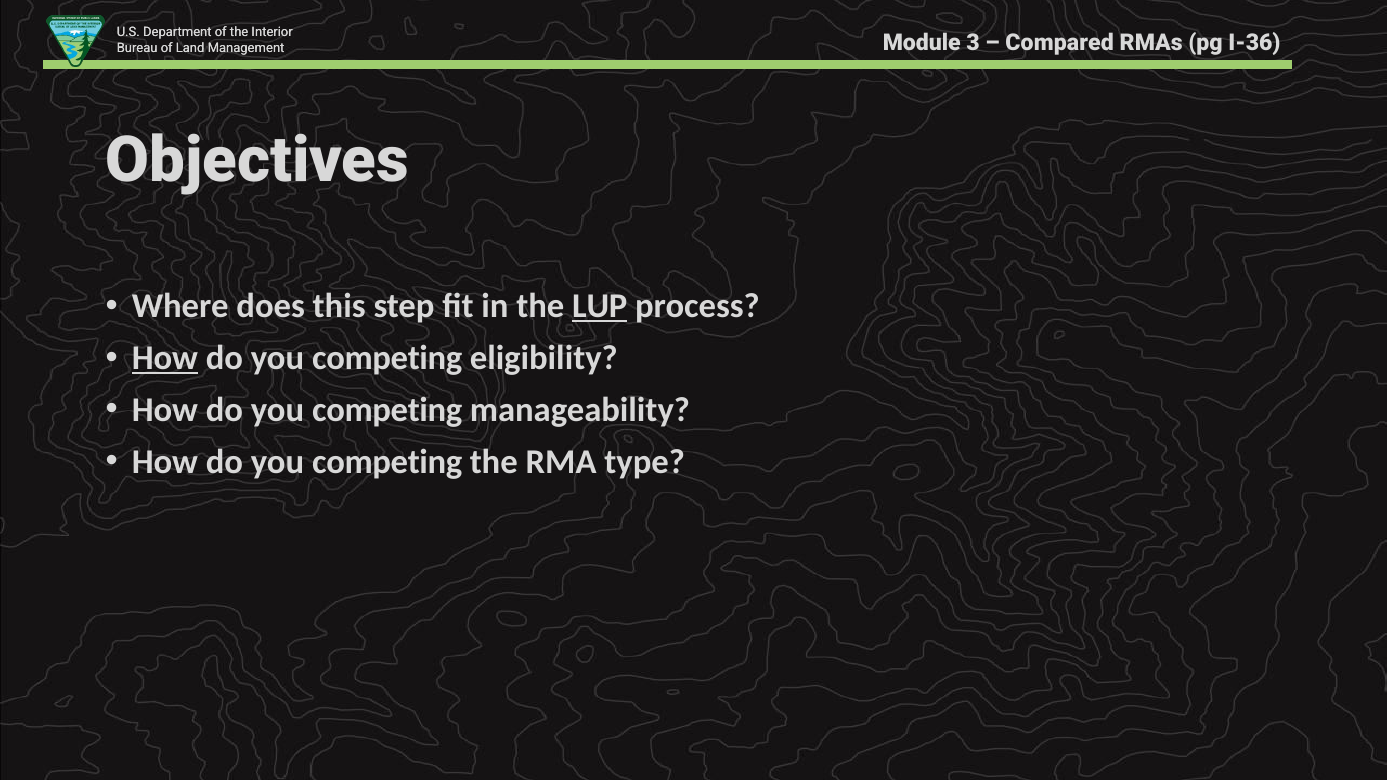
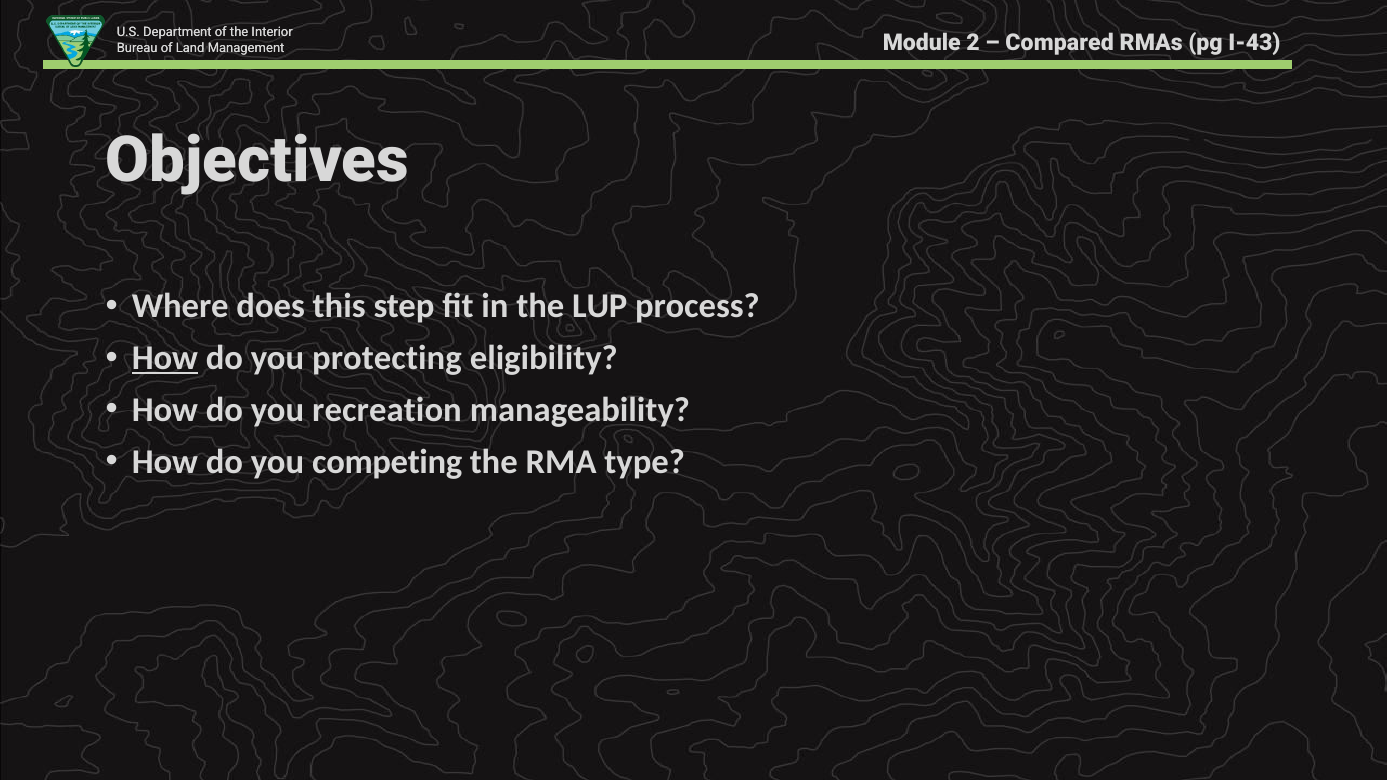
3: 3 -> 2 (973, 42)
I-36: I-36 -> I-43 (1255, 42)
LUP underline: present -> none (600, 306)
competing: competing -> protecting (387, 358)
competing: competing -> recreation (387, 410)
